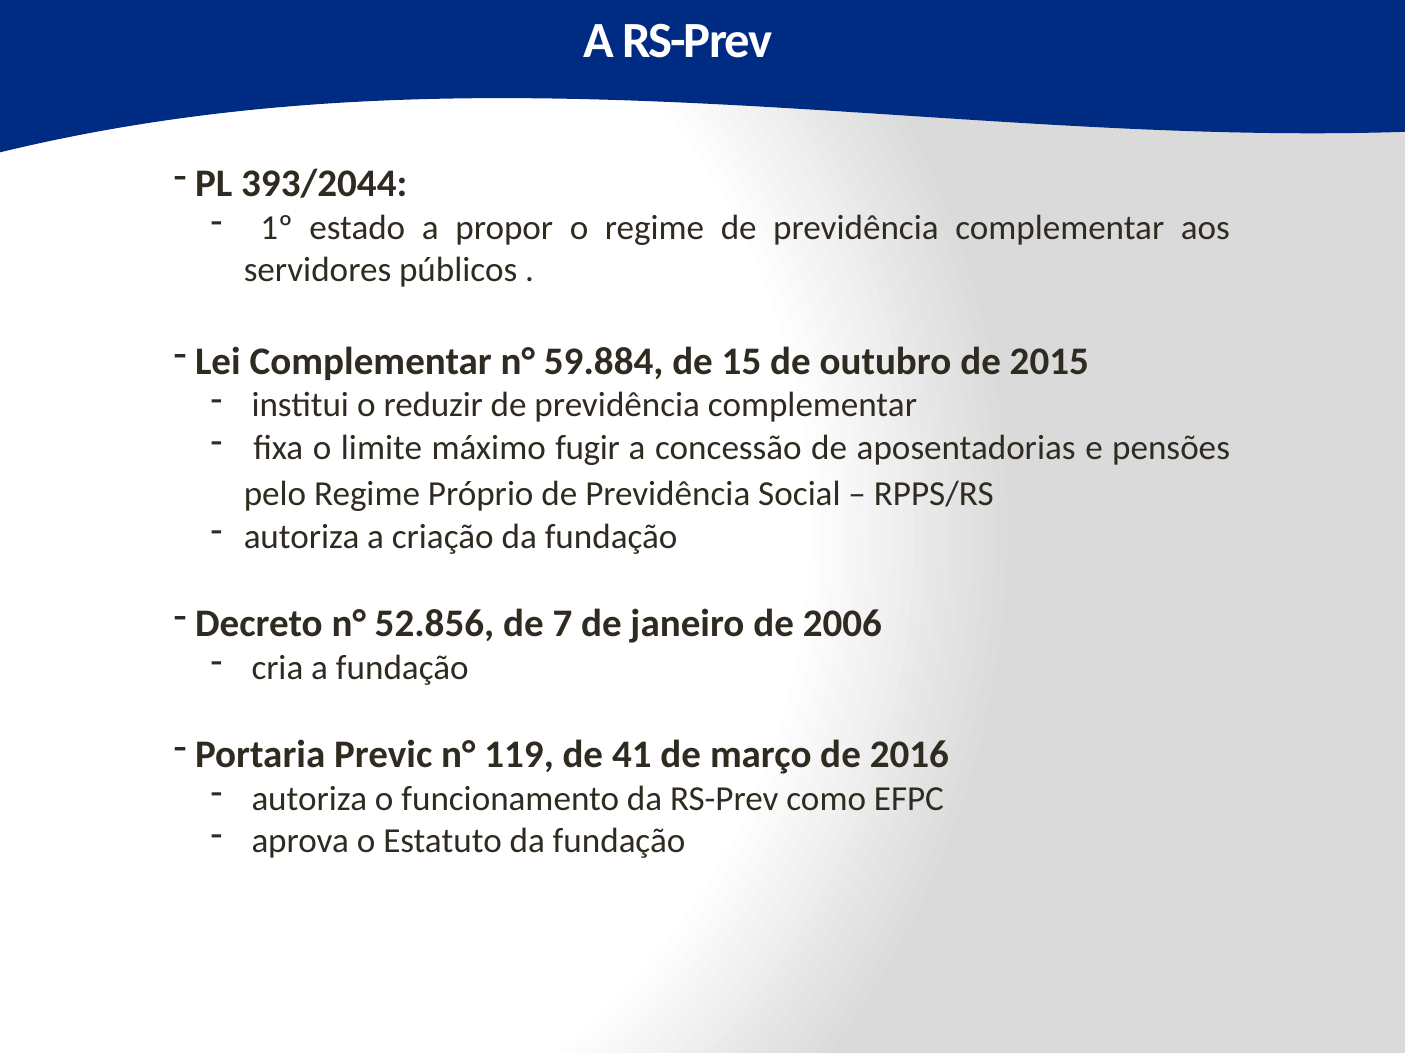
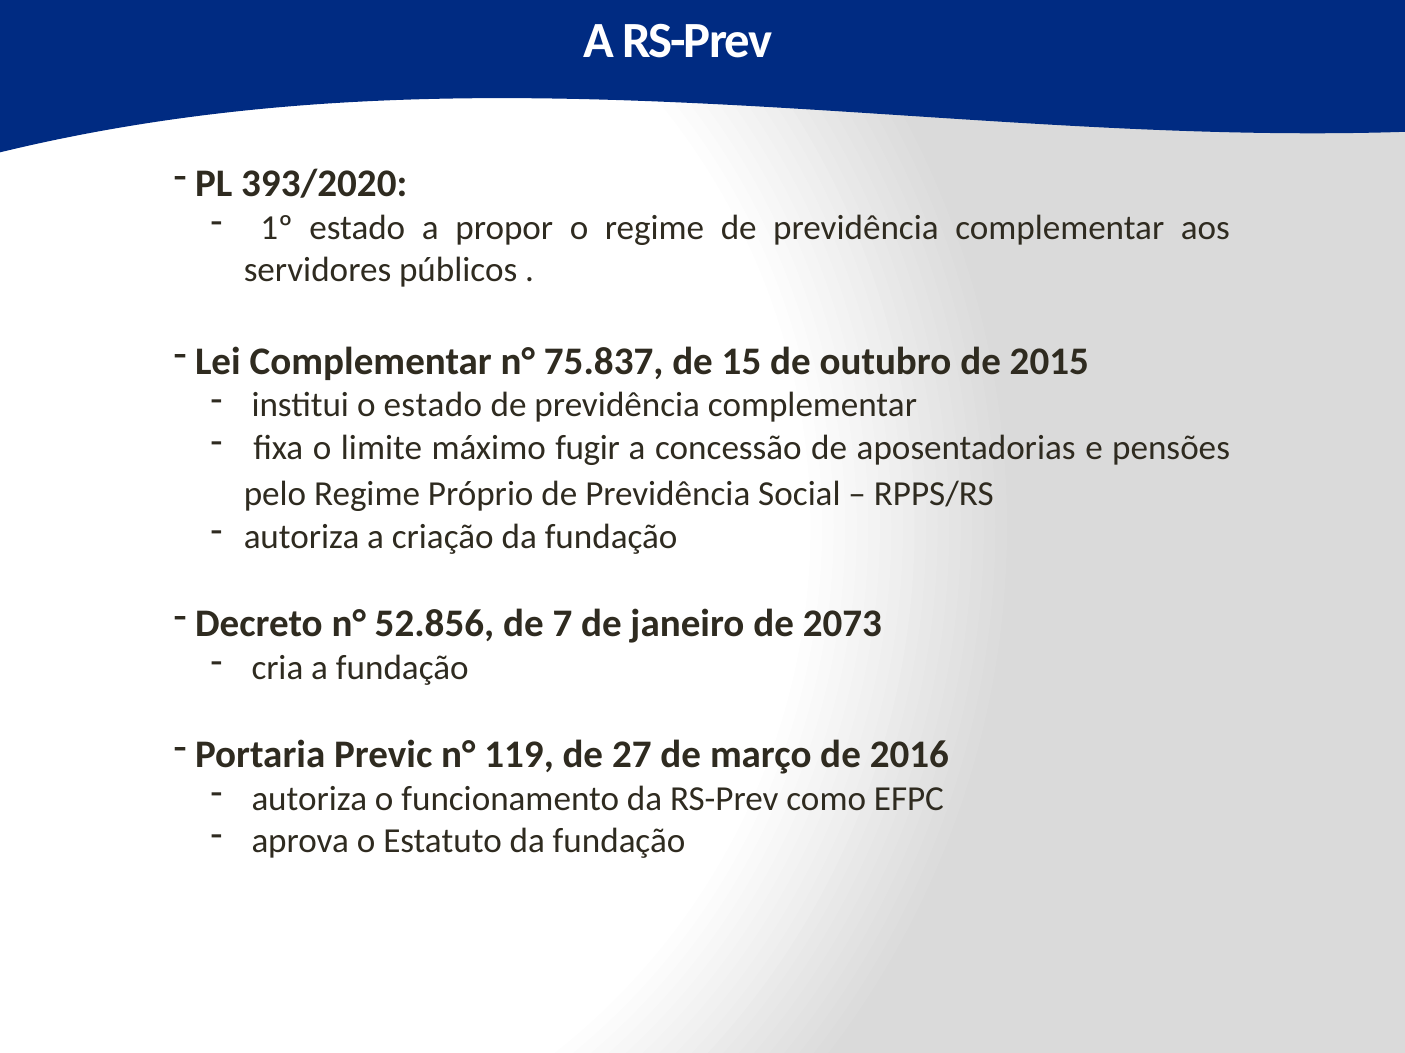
393/2044: 393/2044 -> 393/2020 (324, 183)
59.884: 59.884 -> 75.837 (604, 361)
o reduzir: reduzir -> estado (433, 406)
2006: 2006 -> 2073 (842, 624)
41: 41 -> 27 (632, 755)
